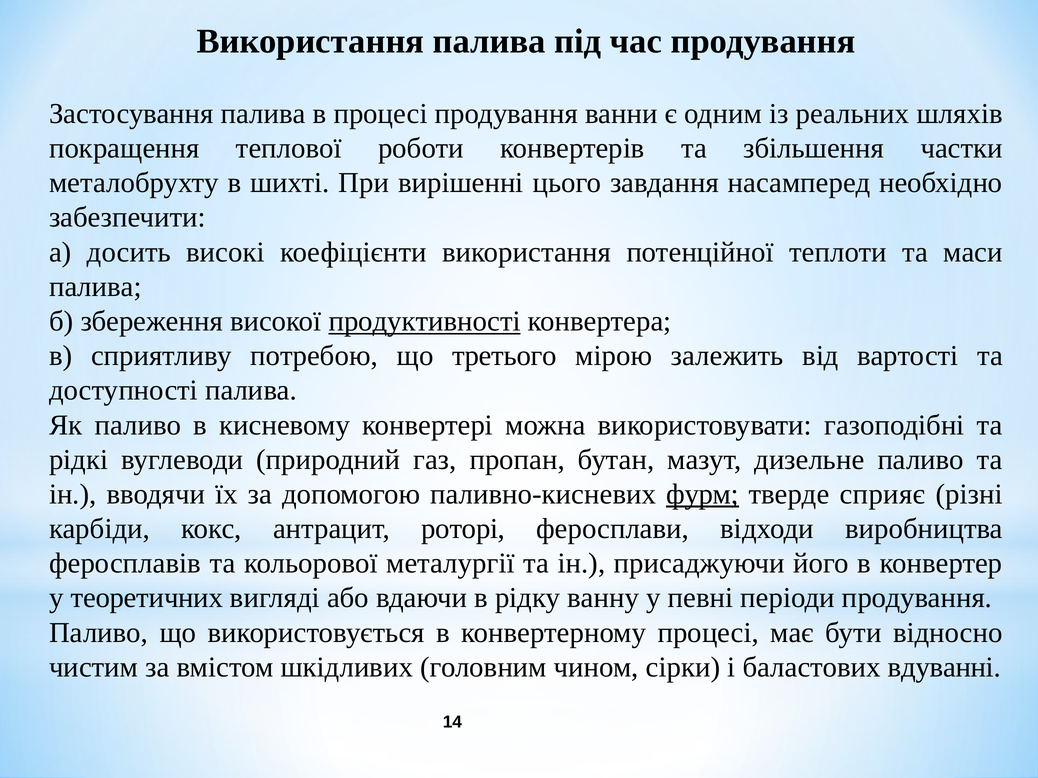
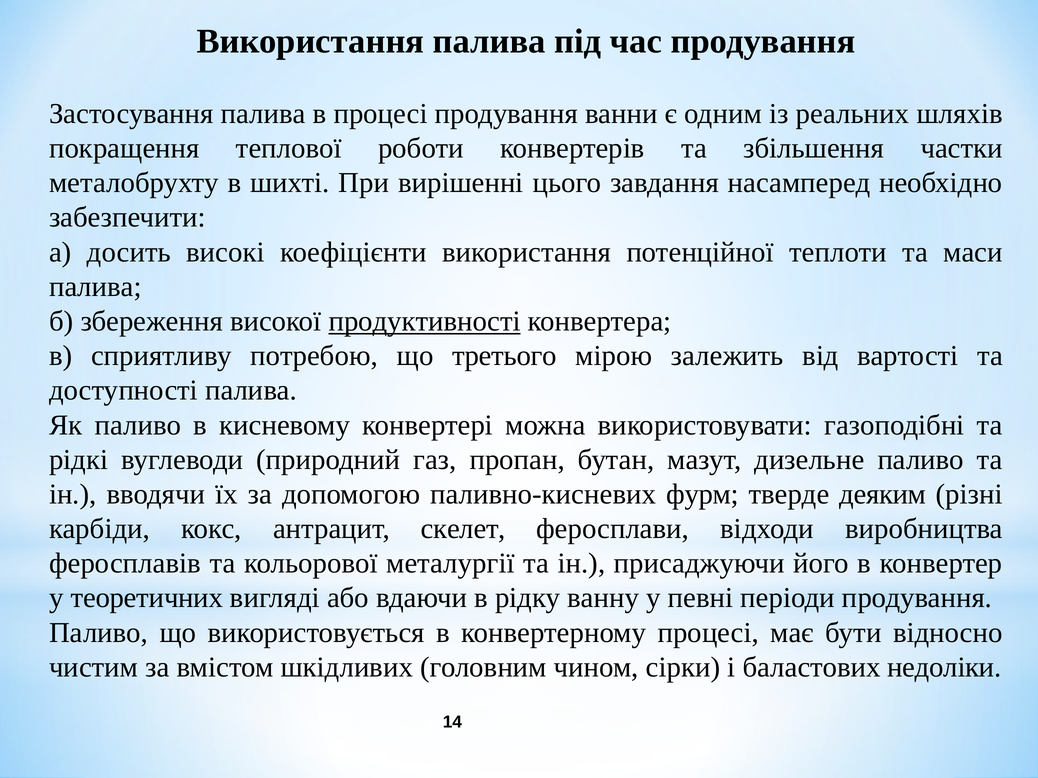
фурм underline: present -> none (703, 495)
сприяє: сприяє -> деяким (883, 495)
роторі: роторі -> скелет (463, 529)
вдуванні: вдуванні -> недоліки (944, 668)
